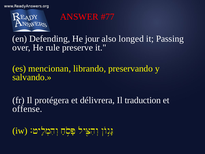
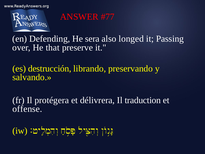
jour: jour -> sera (92, 39)
rule: rule -> that (53, 47)
mencionan: mencionan -> destrucción (50, 68)
